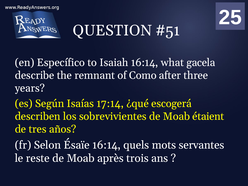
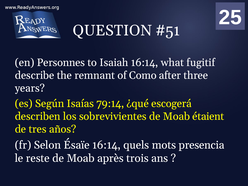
Específico: Específico -> Personnes (61, 62)
gacela: gacela -> fugitif (201, 62)
17:14: 17:14 -> 79:14 (110, 104)
servantes: servantes -> presencia (202, 145)
